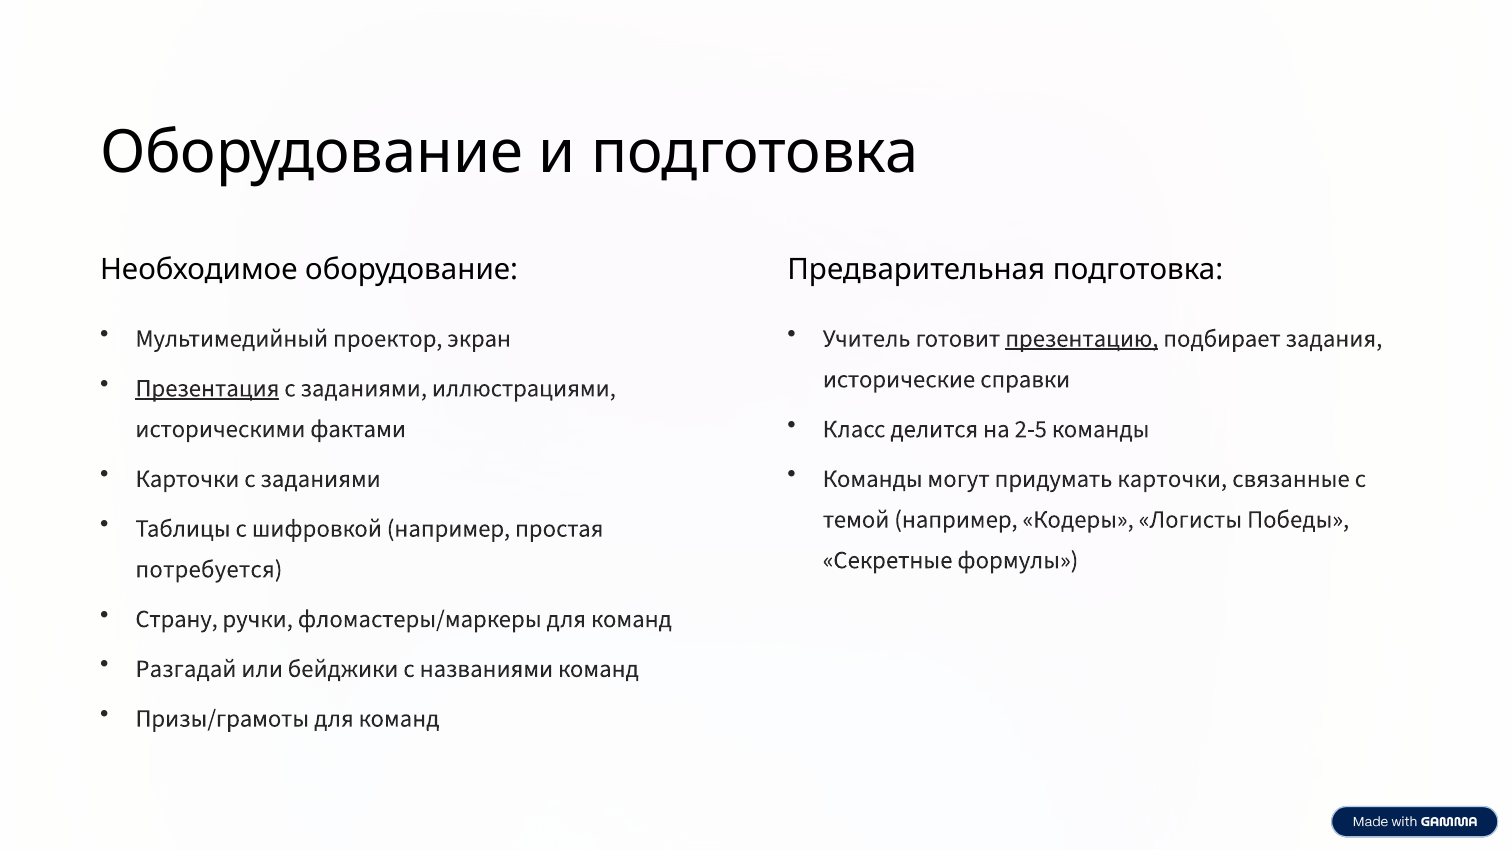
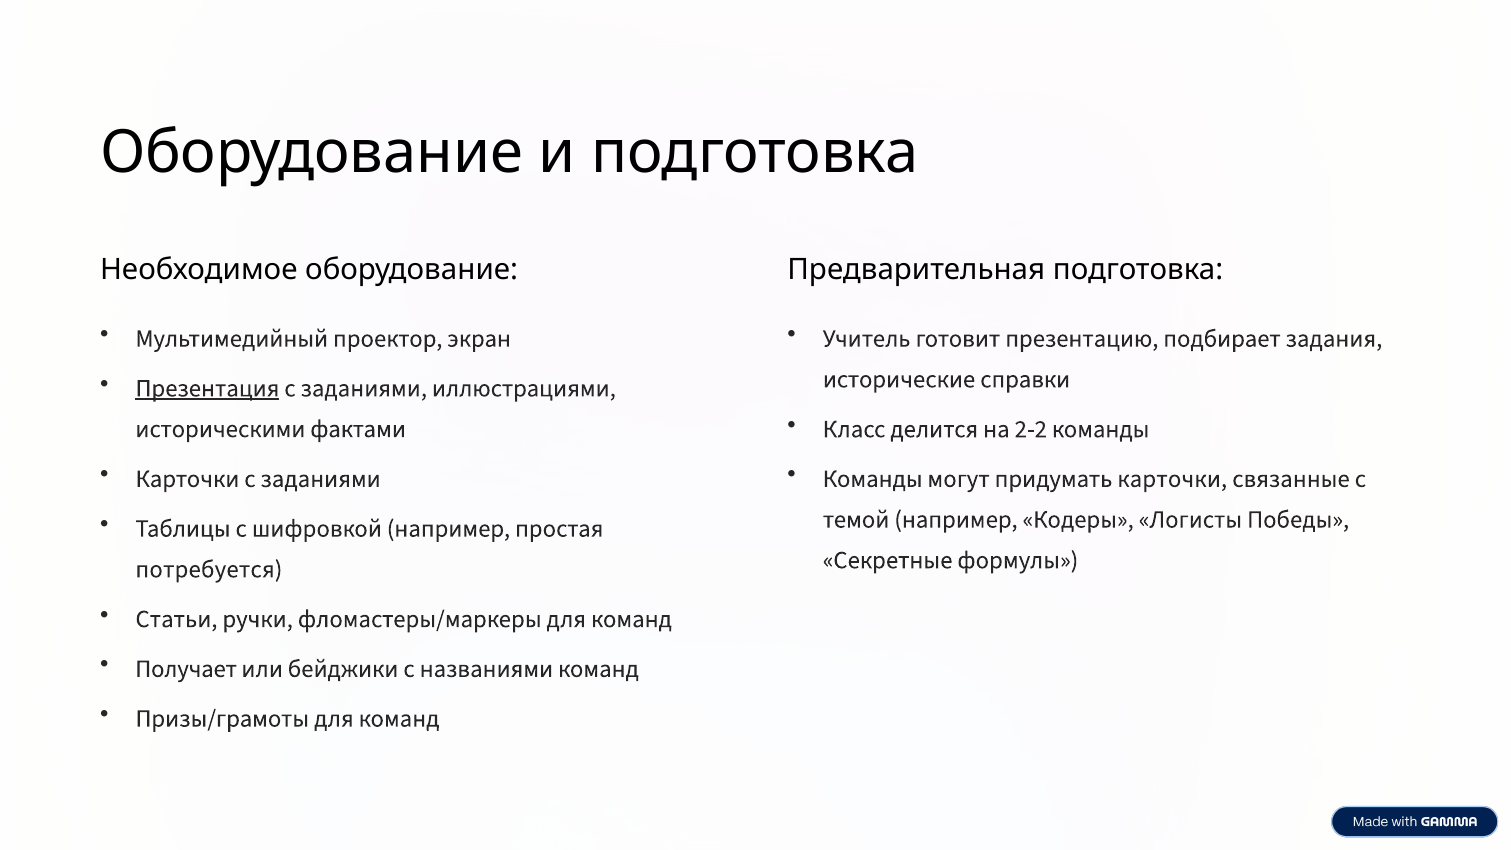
презентацию underline: present -> none (1082, 338)
2-5: 2-5 -> 2-2 (1031, 429)
Страну: Страну -> Статьи (176, 619)
Разгадай: Разгадай -> Получает (186, 669)
